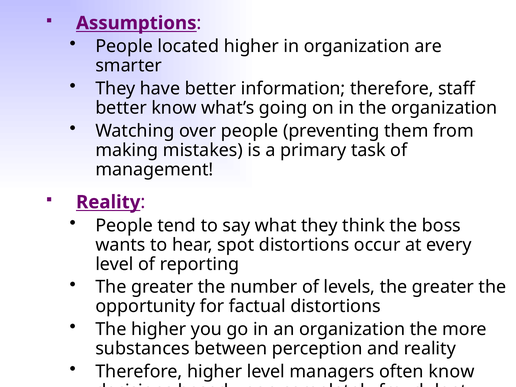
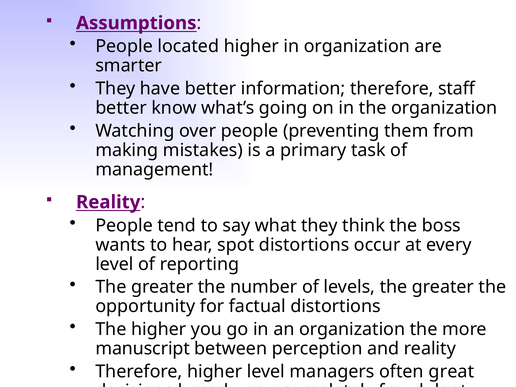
substances: substances -> manuscript (143, 349)
often know: know -> great (451, 372)
